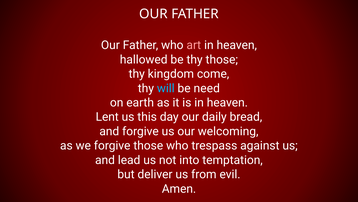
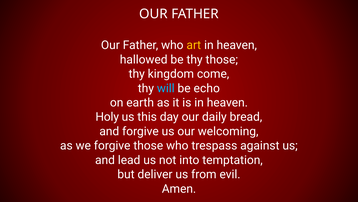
art colour: pink -> yellow (194, 45)
need: need -> echo (207, 88)
Lent: Lent -> Holy (107, 117)
